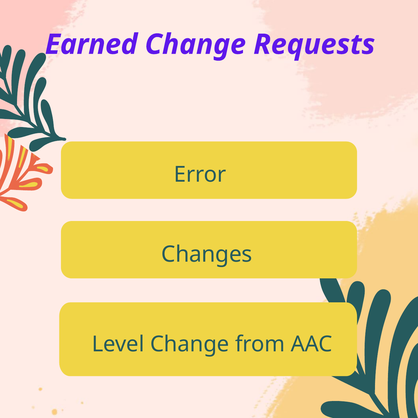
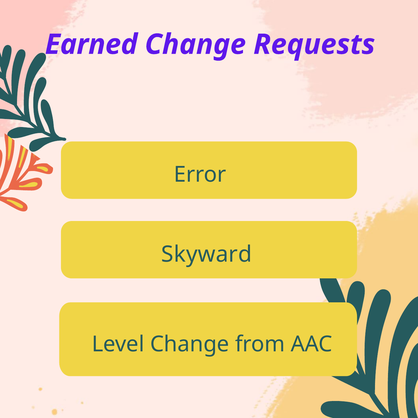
Changes: Changes -> Skyward (207, 254)
